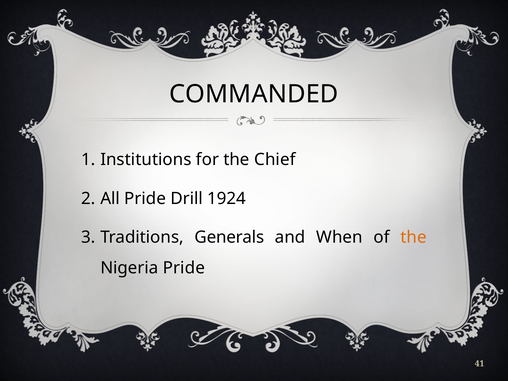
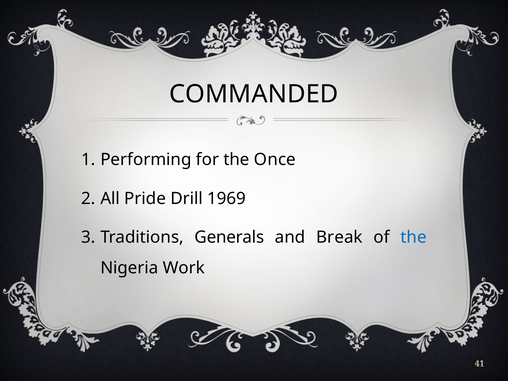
Institutions: Institutions -> Performing (146, 160)
Chief: Chief -> Once (275, 160)
1924: 1924 -> 1969 (227, 198)
When: When -> Break (339, 237)
the colour: orange -> blue (414, 237)
Nigeria Pride: Pride -> Work (184, 268)
